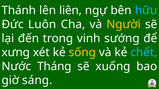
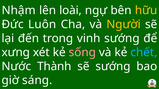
Thánh: Thánh -> Nhậm (19, 10)
liên: liên -> loài (71, 10)
hữu colour: light blue -> yellow (146, 10)
sống colour: yellow -> pink (82, 53)
Tháng: Tháng -> Thành (54, 67)
sẽ xuống: xuống -> sướng (113, 67)
